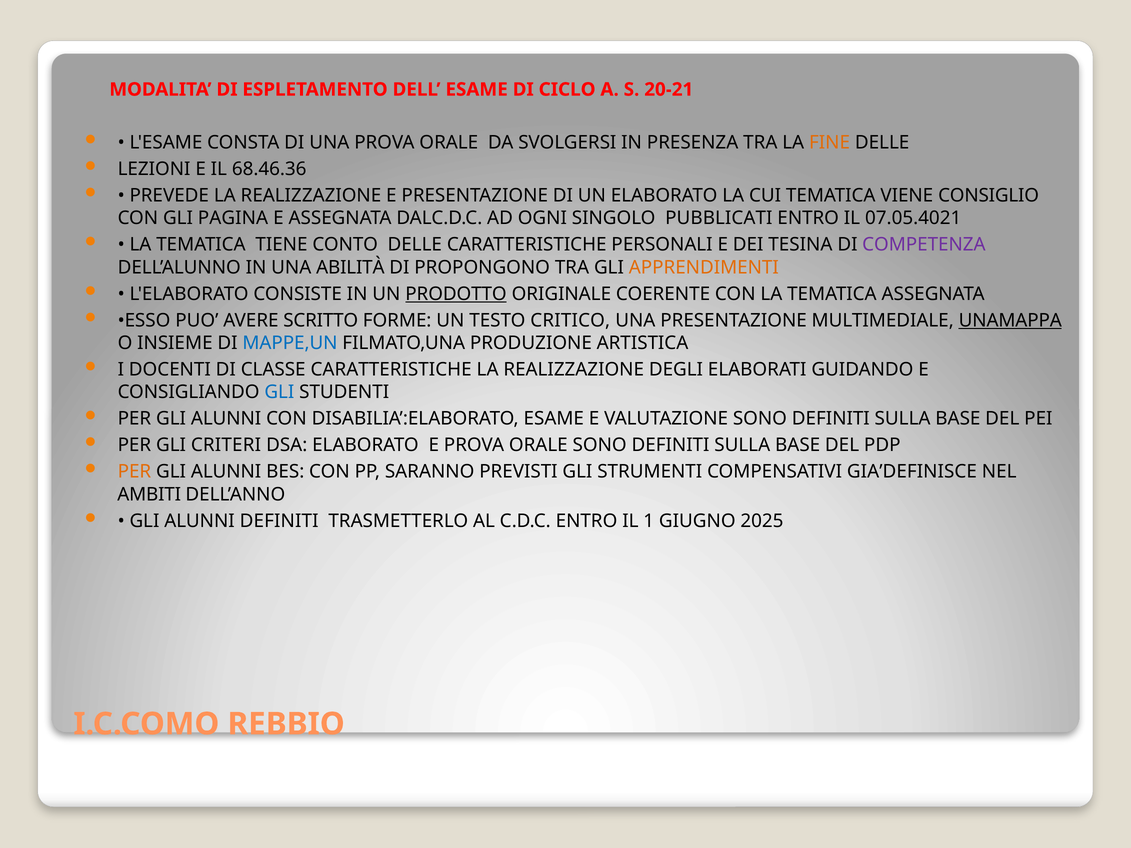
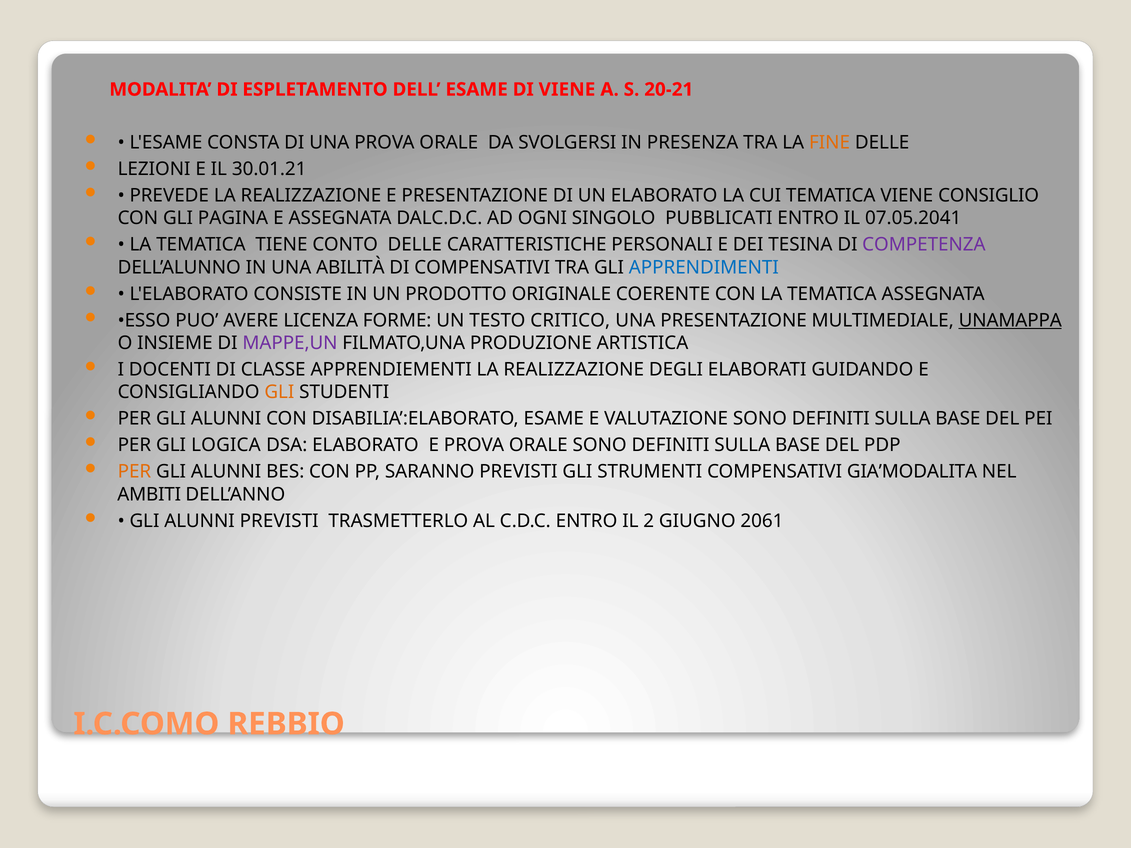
DI CICLO: CICLO -> VIENE (567, 90)
68.46.36: 68.46.36 -> 30.01.21 (269, 169)
07.05.4021: 07.05.4021 -> 07.05.2041 (913, 218)
DI PROPONGONO: PROPONGONO -> COMPENSATIVI (482, 267)
APPRENDIMENTI colour: orange -> blue (704, 267)
PRODOTTO underline: present -> none (456, 294)
SCRITTO: SCRITTO -> LICENZA (321, 321)
MAPPE,UN colour: blue -> purple (290, 343)
CLASSE CARATTERISTICHE: CARATTERISTICHE -> APPRENDIEMENTI (391, 370)
GLI colour: blue -> orange (279, 392)
CRITERI: CRITERI -> LOGICA (226, 445)
GIA’DEFINISCE: GIA’DEFINISCE -> GIA’MODALITA (912, 472)
ALUNNI DEFINITI: DEFINITI -> PREVISTI (279, 521)
1: 1 -> 2 (649, 521)
2025: 2025 -> 2061 (762, 521)
